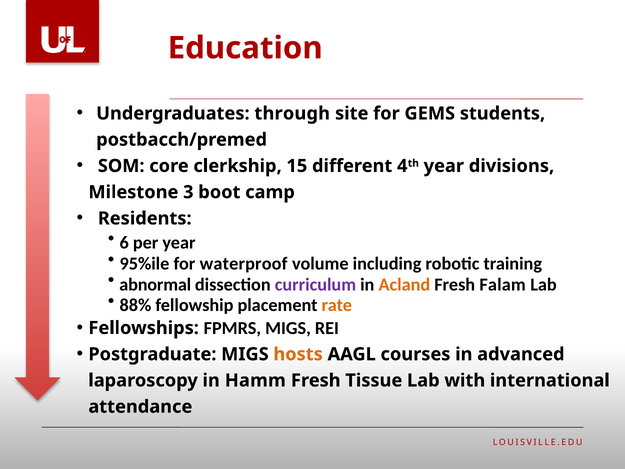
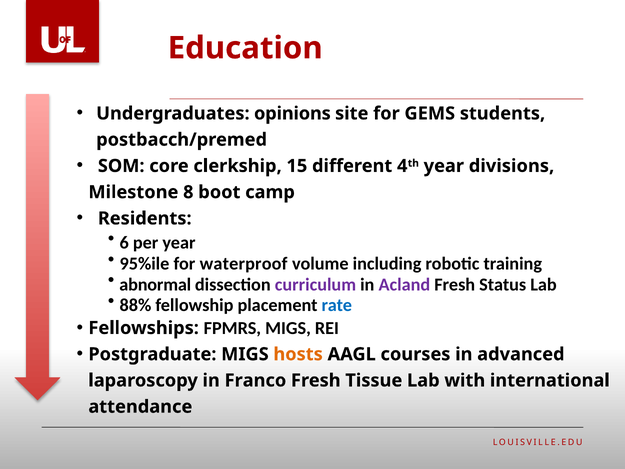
through: through -> opinions (292, 113)
3: 3 -> 8 (188, 192)
Acland colour: orange -> purple (404, 284)
Falam: Falam -> Status (503, 284)
rate colour: orange -> blue (337, 305)
Hamm: Hamm -> Franco (255, 380)
